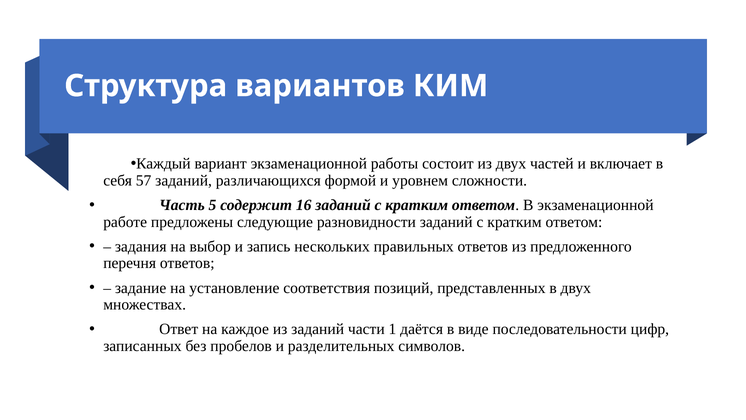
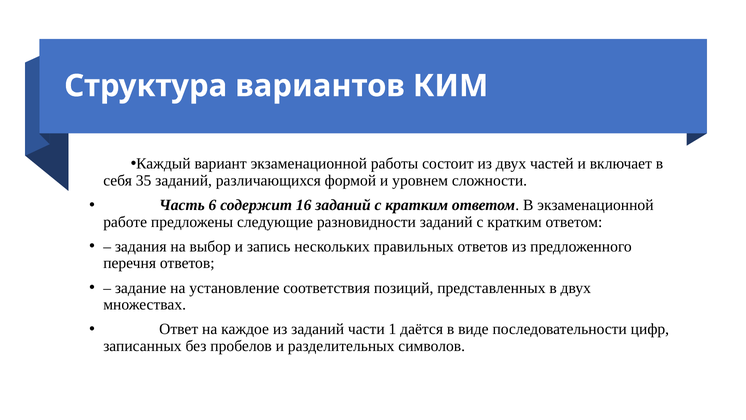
57: 57 -> 35 (144, 180)
5: 5 -> 6 (213, 205)
